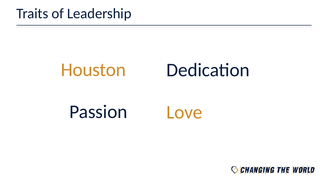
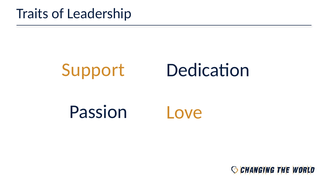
Houston: Houston -> Support (93, 70)
